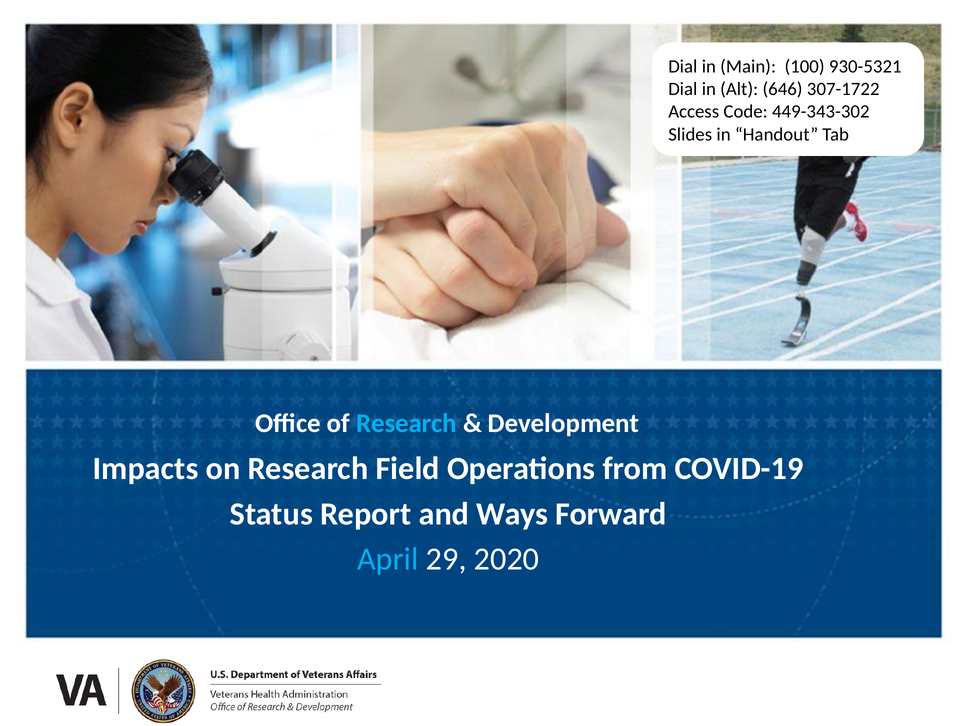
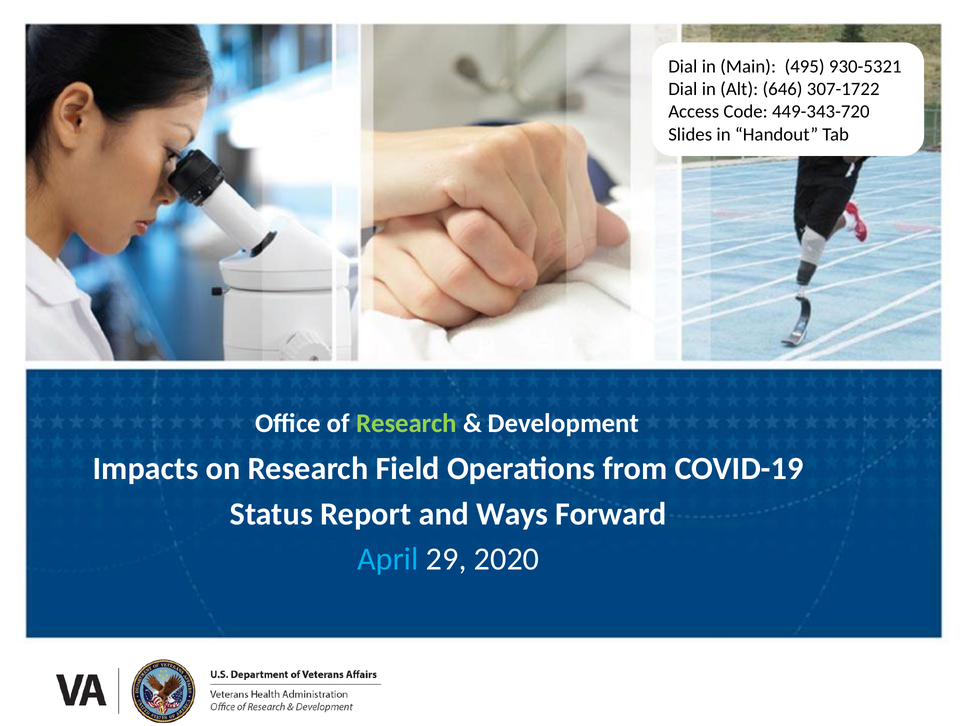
100: 100 -> 495 (805, 67)
449-343-302: 449-343-302 -> 449-343-720 (821, 112)
Research colour: light blue -> light green (406, 423)
